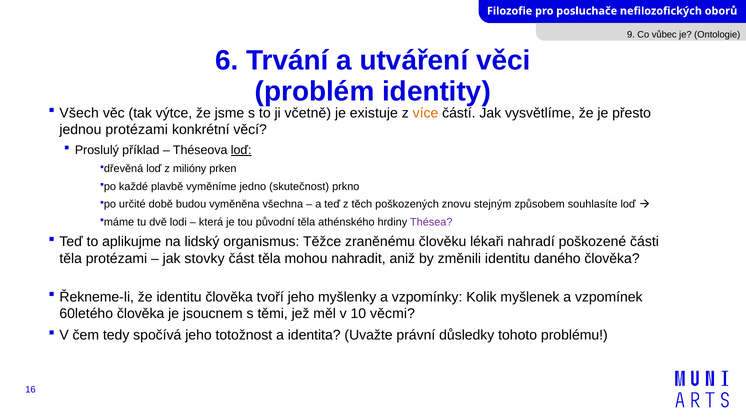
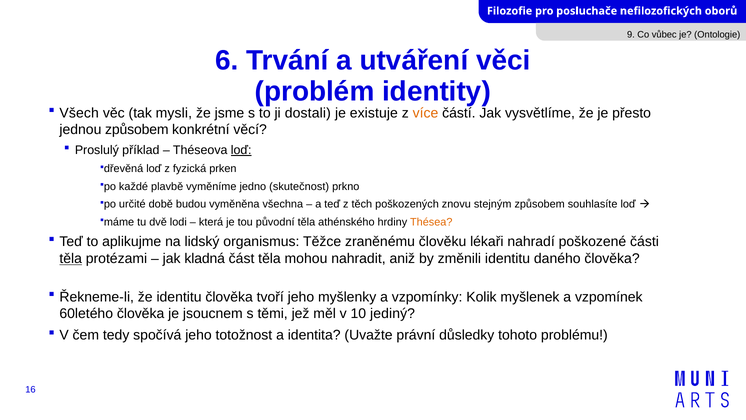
výtce: výtce -> mysli (174, 113)
včetně: včetně -> dostali (308, 113)
jednou protézami: protézami -> způsobem (137, 130)
milióny: milióny -> fyzická (190, 169)
Thésea colour: purple -> orange (431, 222)
těla underline: none -> present (71, 258)
stovky: stovky -> kladná (205, 258)
věcmi: věcmi -> jediný (393, 313)
